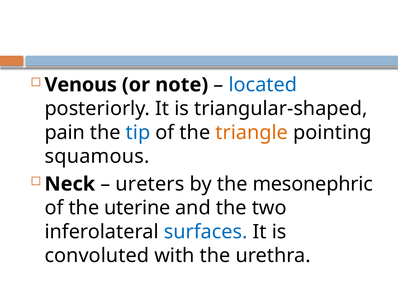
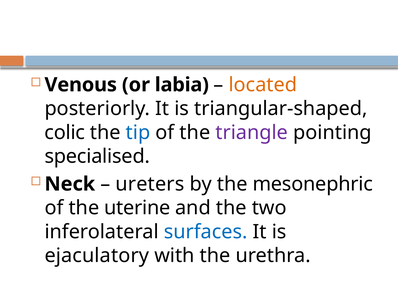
note: note -> labia (182, 85)
located colour: blue -> orange (263, 85)
pain: pain -> colic (65, 133)
triangle colour: orange -> purple (252, 133)
squamous: squamous -> specialised (97, 157)
convoluted: convoluted -> ejaculatory (97, 256)
